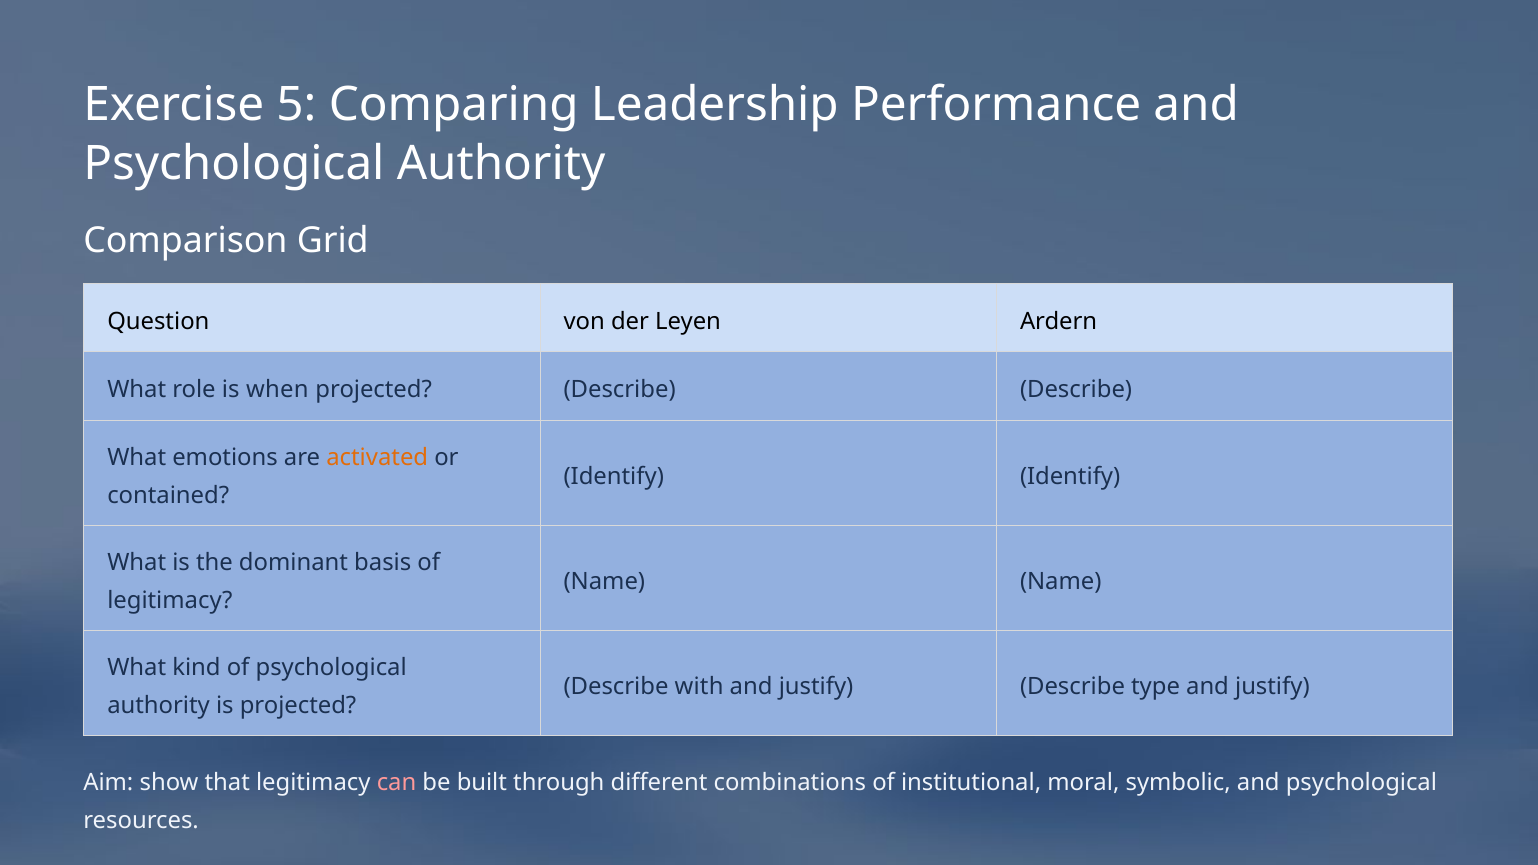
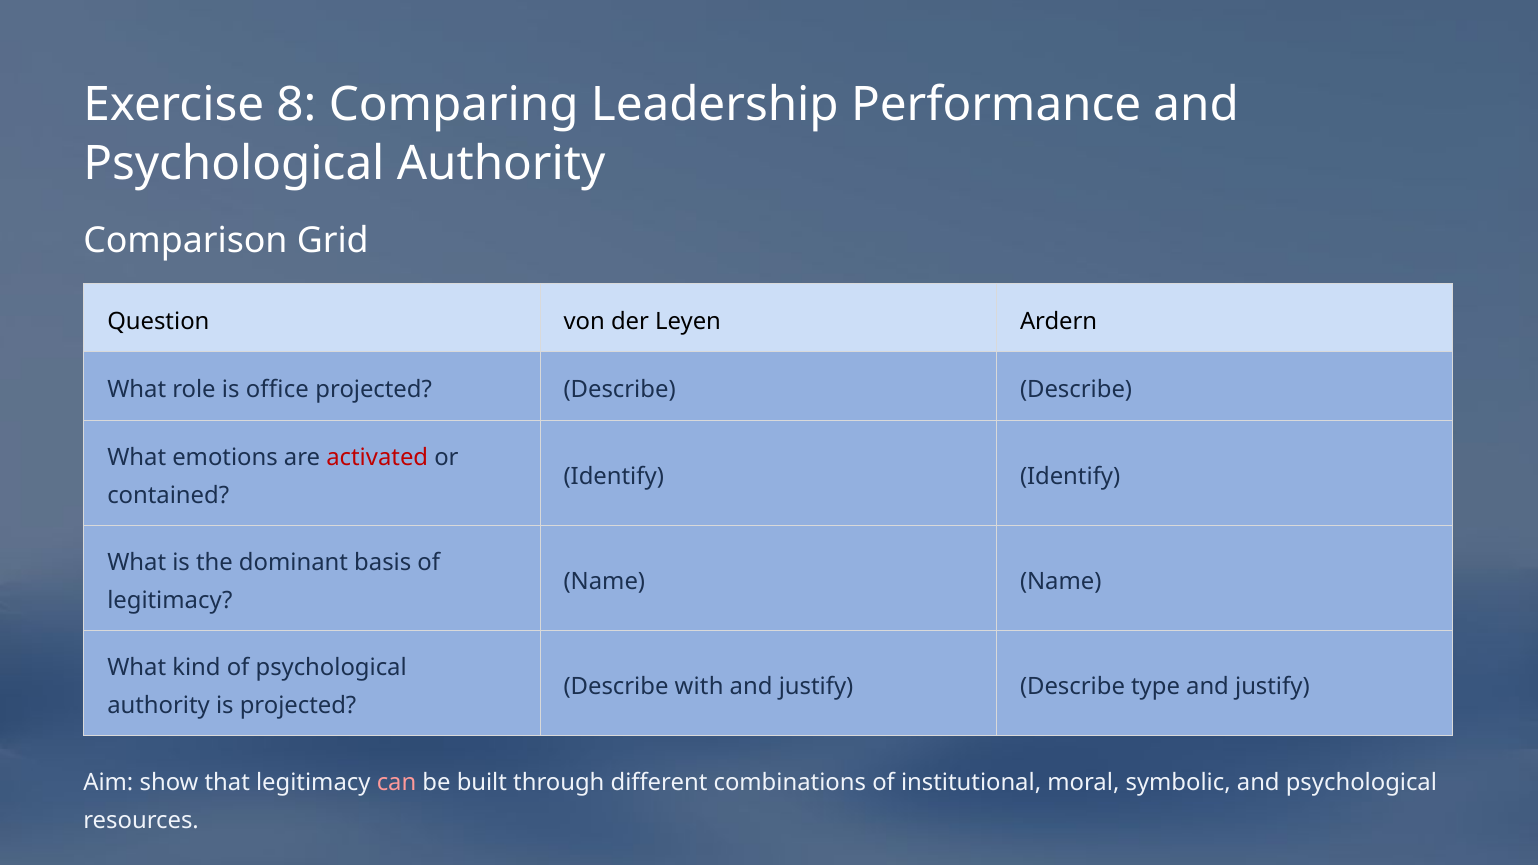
5: 5 -> 8 (296, 104)
when: when -> office (277, 390)
activated colour: orange -> red (377, 458)
